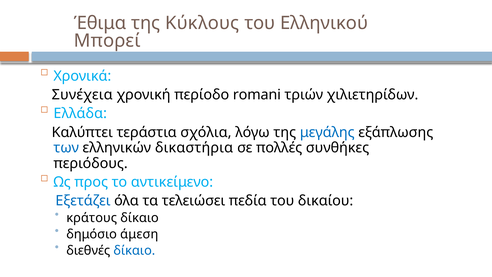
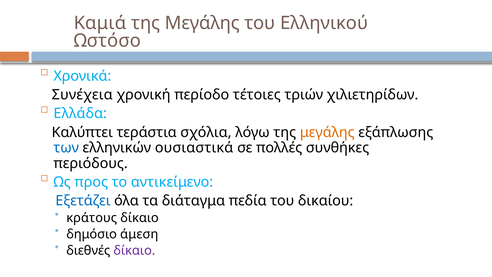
Έθιμα: Έθιμα -> Καμιά (100, 23)
Κύκλους: Κύκλους -> Μεγάλης (202, 23)
Μπορεί: Μπορεί -> Ωστόσο (107, 41)
romani: romani -> τέτοιες (257, 95)
μεγάλης colour: blue -> orange (327, 132)
δικαστήρια: δικαστήρια -> ουσιαστικά (194, 148)
τελειώσει: τελειώσει -> διάταγμα (193, 201)
δίκαιο colour: blue -> purple (134, 250)
